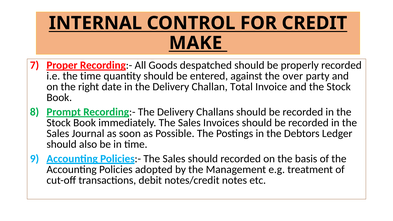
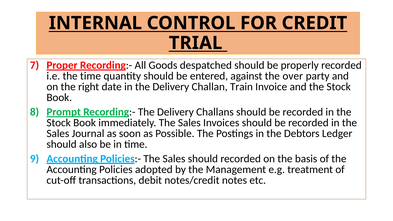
MAKE: MAKE -> TRIAL (196, 43)
Total: Total -> Train (241, 87)
